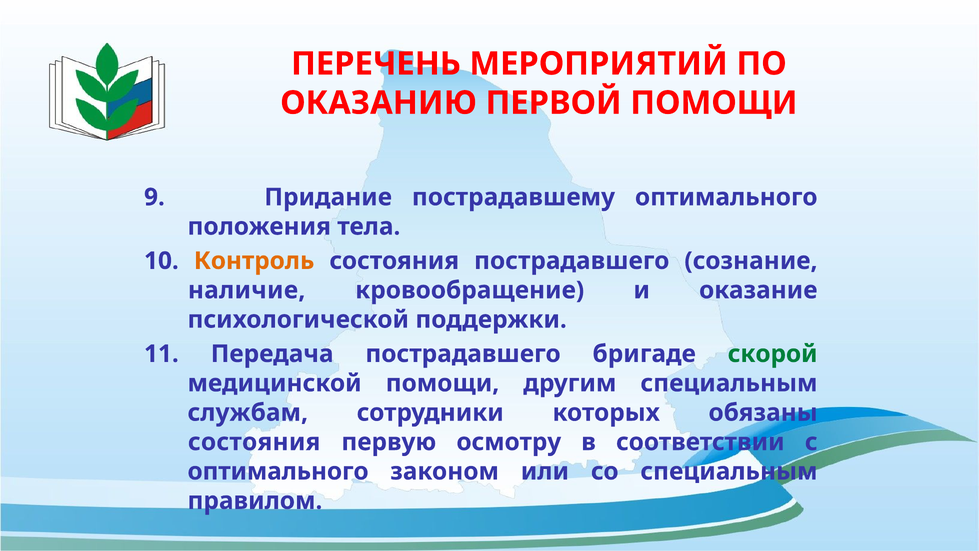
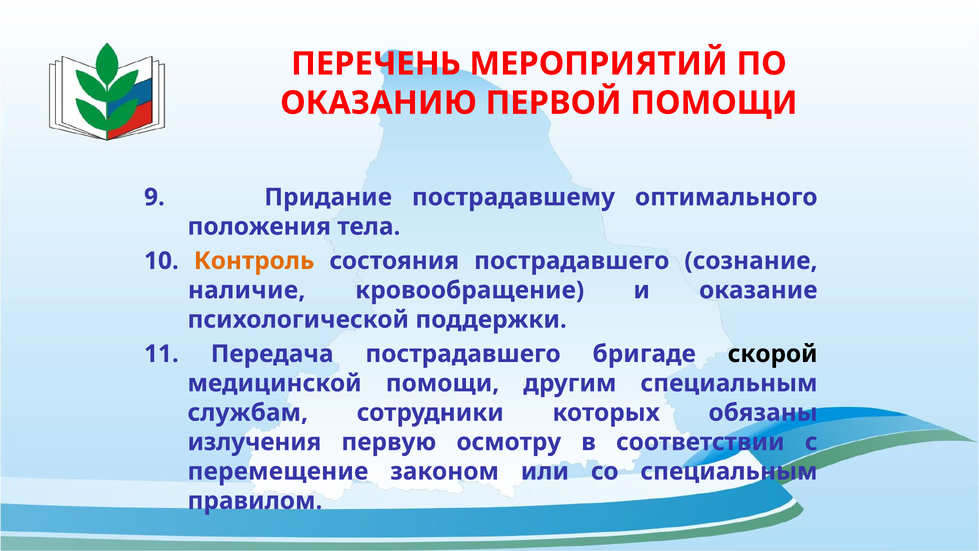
скорой colour: green -> black (773, 354)
состояния: состояния -> излучения (254, 442)
оптимального: оптимального -> перемещение (278, 471)
